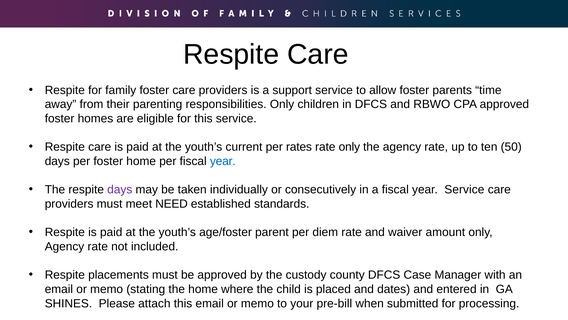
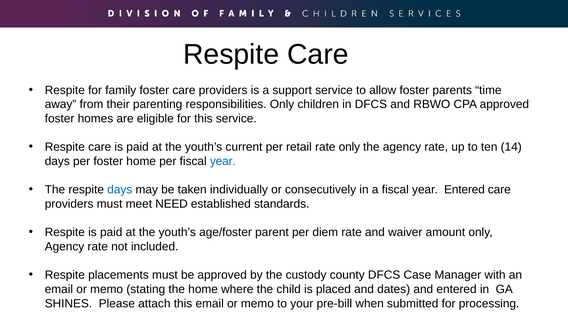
rates: rates -> retail (299, 147)
50: 50 -> 14 (511, 147)
days colour: purple -> blue (120, 189)
year Service: Service -> Entered (464, 189)
